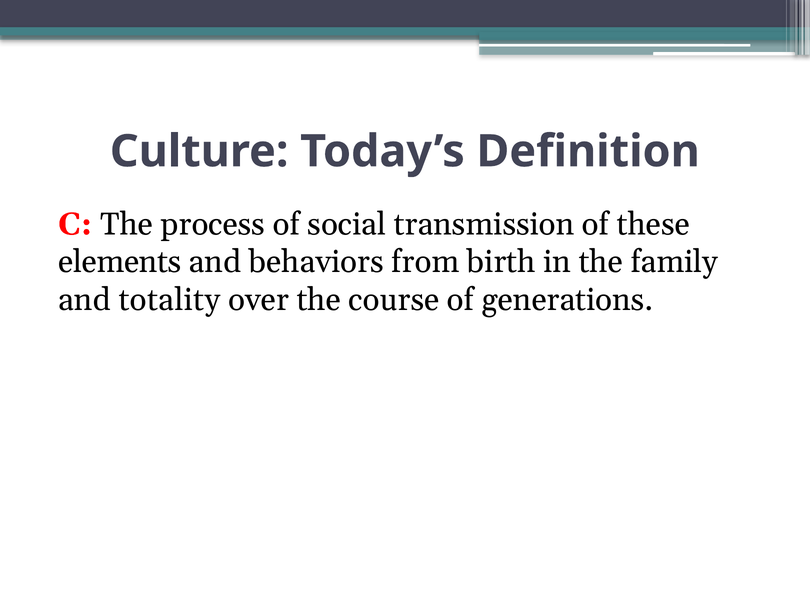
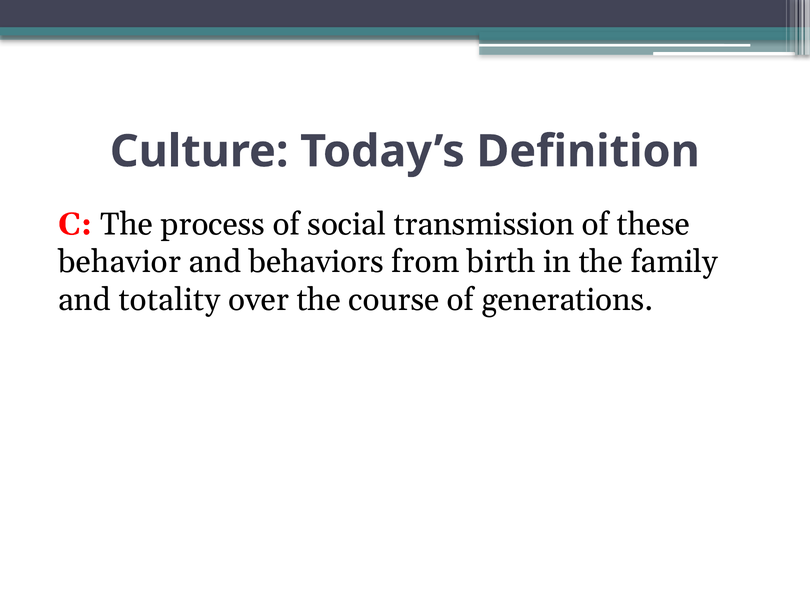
elements: elements -> behavior (120, 262)
